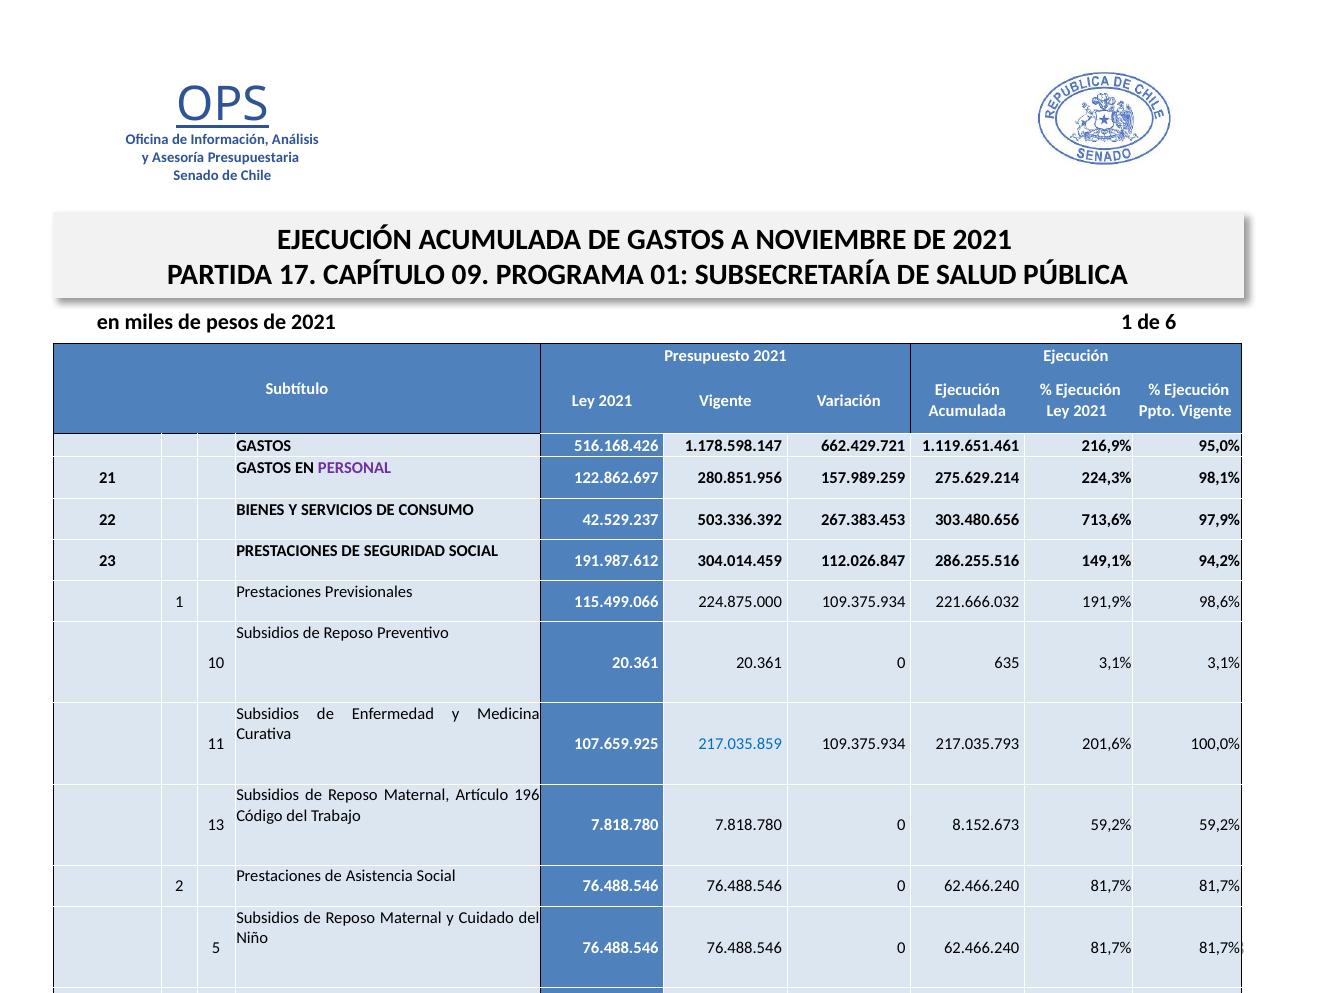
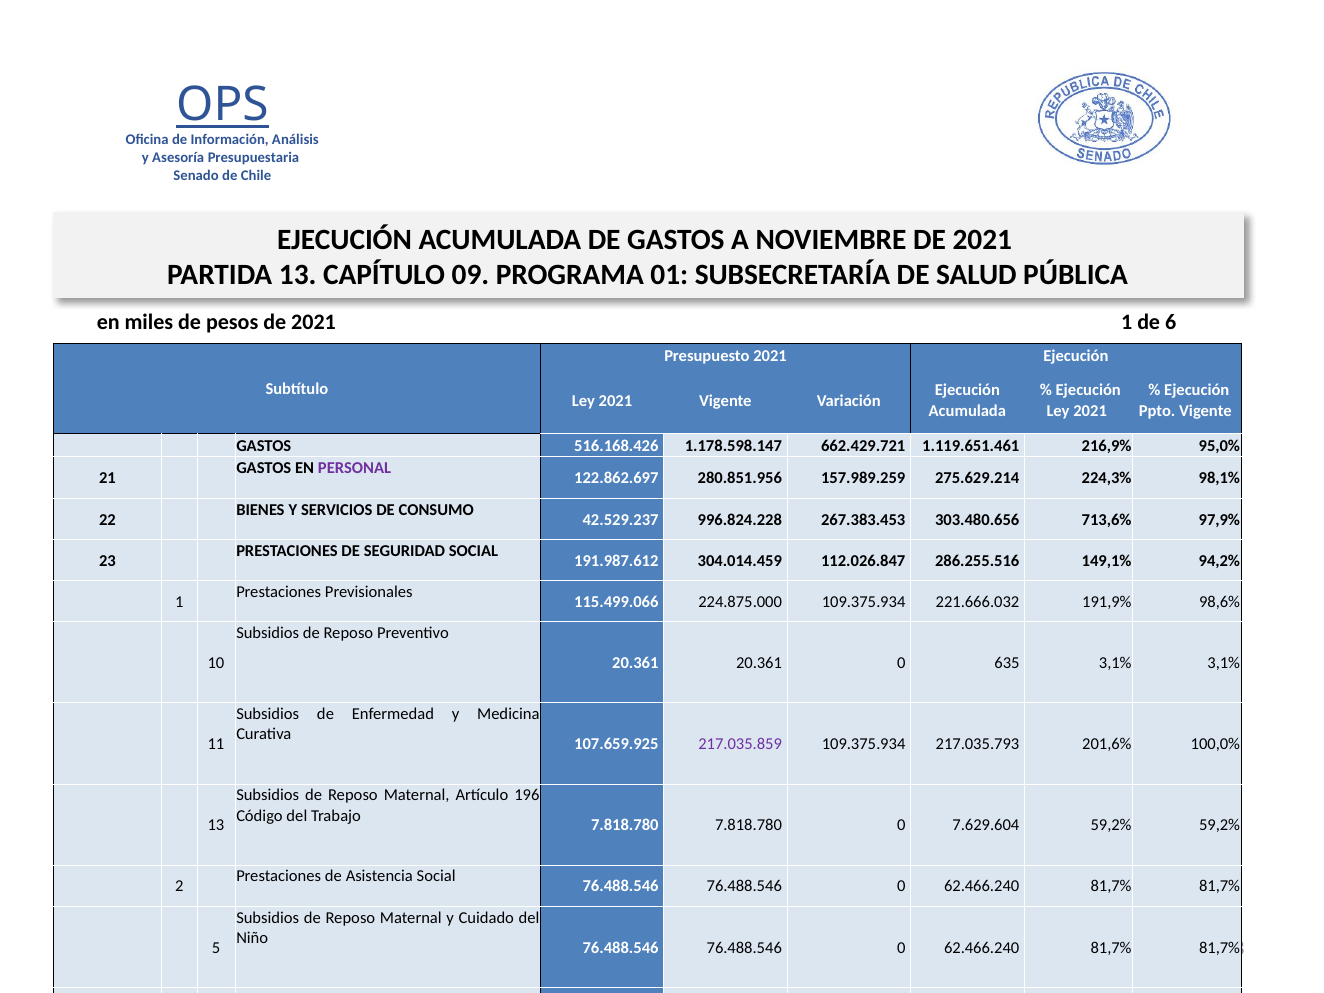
PARTIDA 17: 17 -> 13 (298, 275)
503.336.392: 503.336.392 -> 996.824.228 (740, 520)
217.035.859 colour: blue -> purple (740, 744)
8.152.673: 8.152.673 -> 7.629.604 (986, 825)
